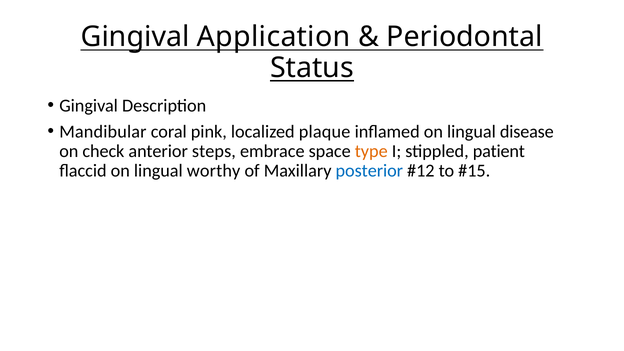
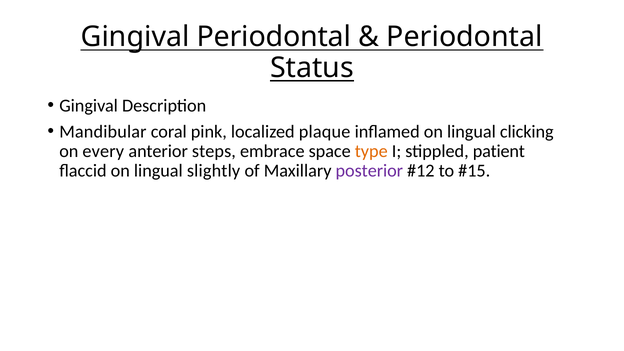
Gingival Application: Application -> Periodontal (274, 37)
disease: disease -> clicking (527, 132)
check: check -> every (103, 151)
worthy: worthy -> slightly (214, 171)
posterior colour: blue -> purple (369, 171)
